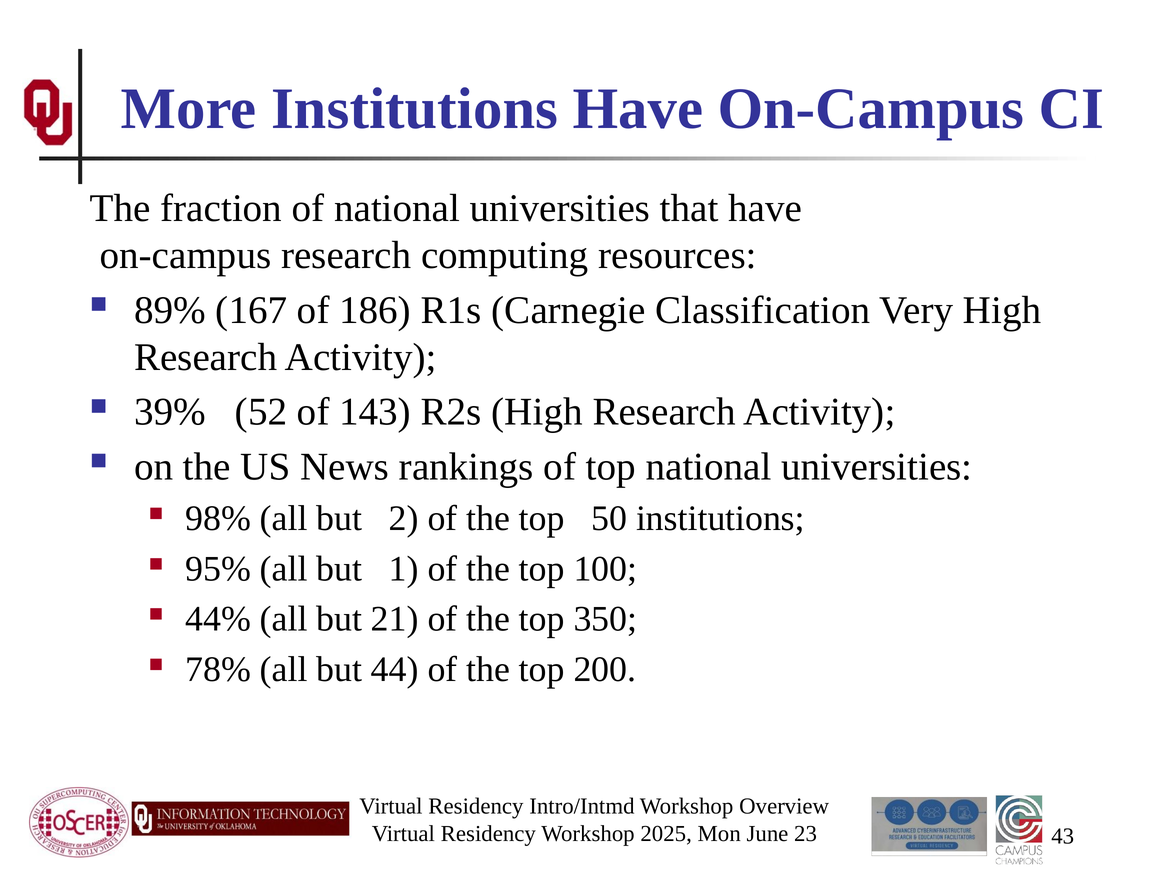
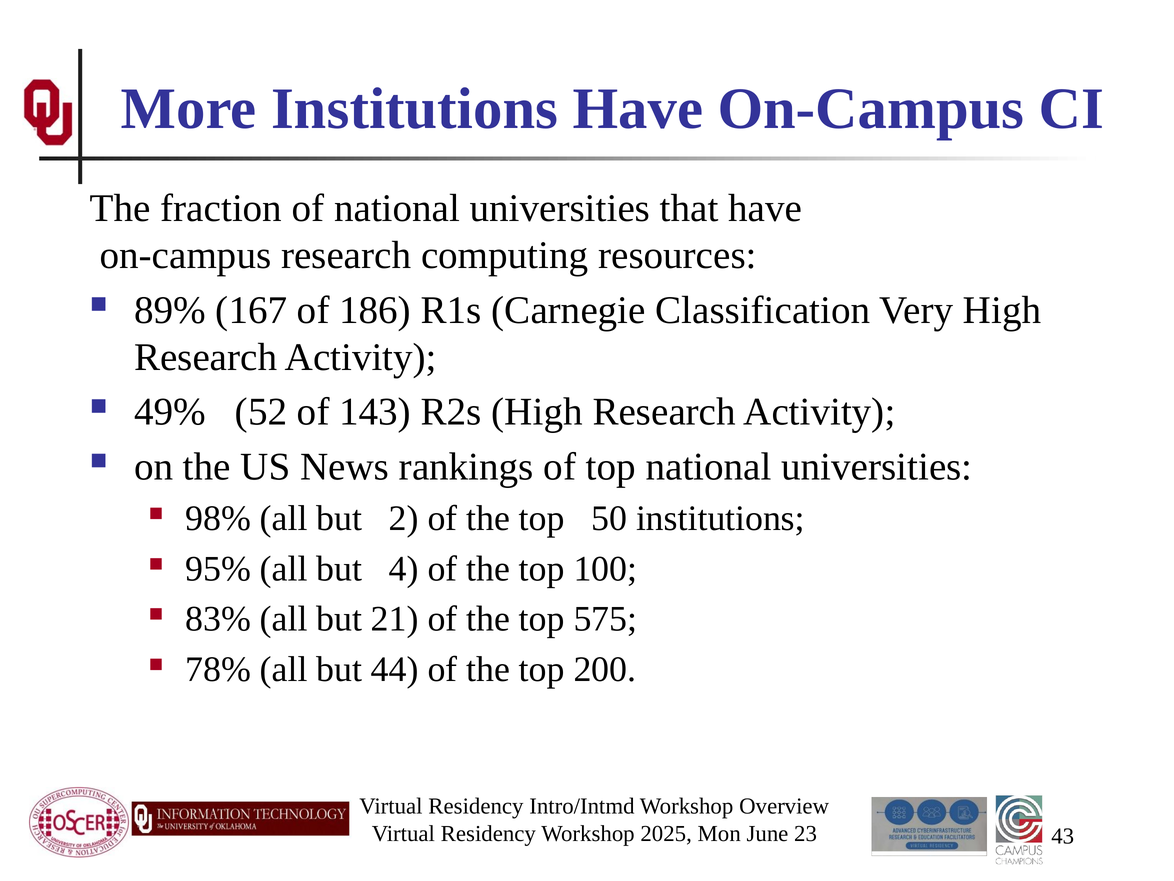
39%: 39% -> 49% (170, 412)
1: 1 -> 4 (404, 569)
44%: 44% -> 83% (218, 619)
350: 350 -> 575 (605, 619)
